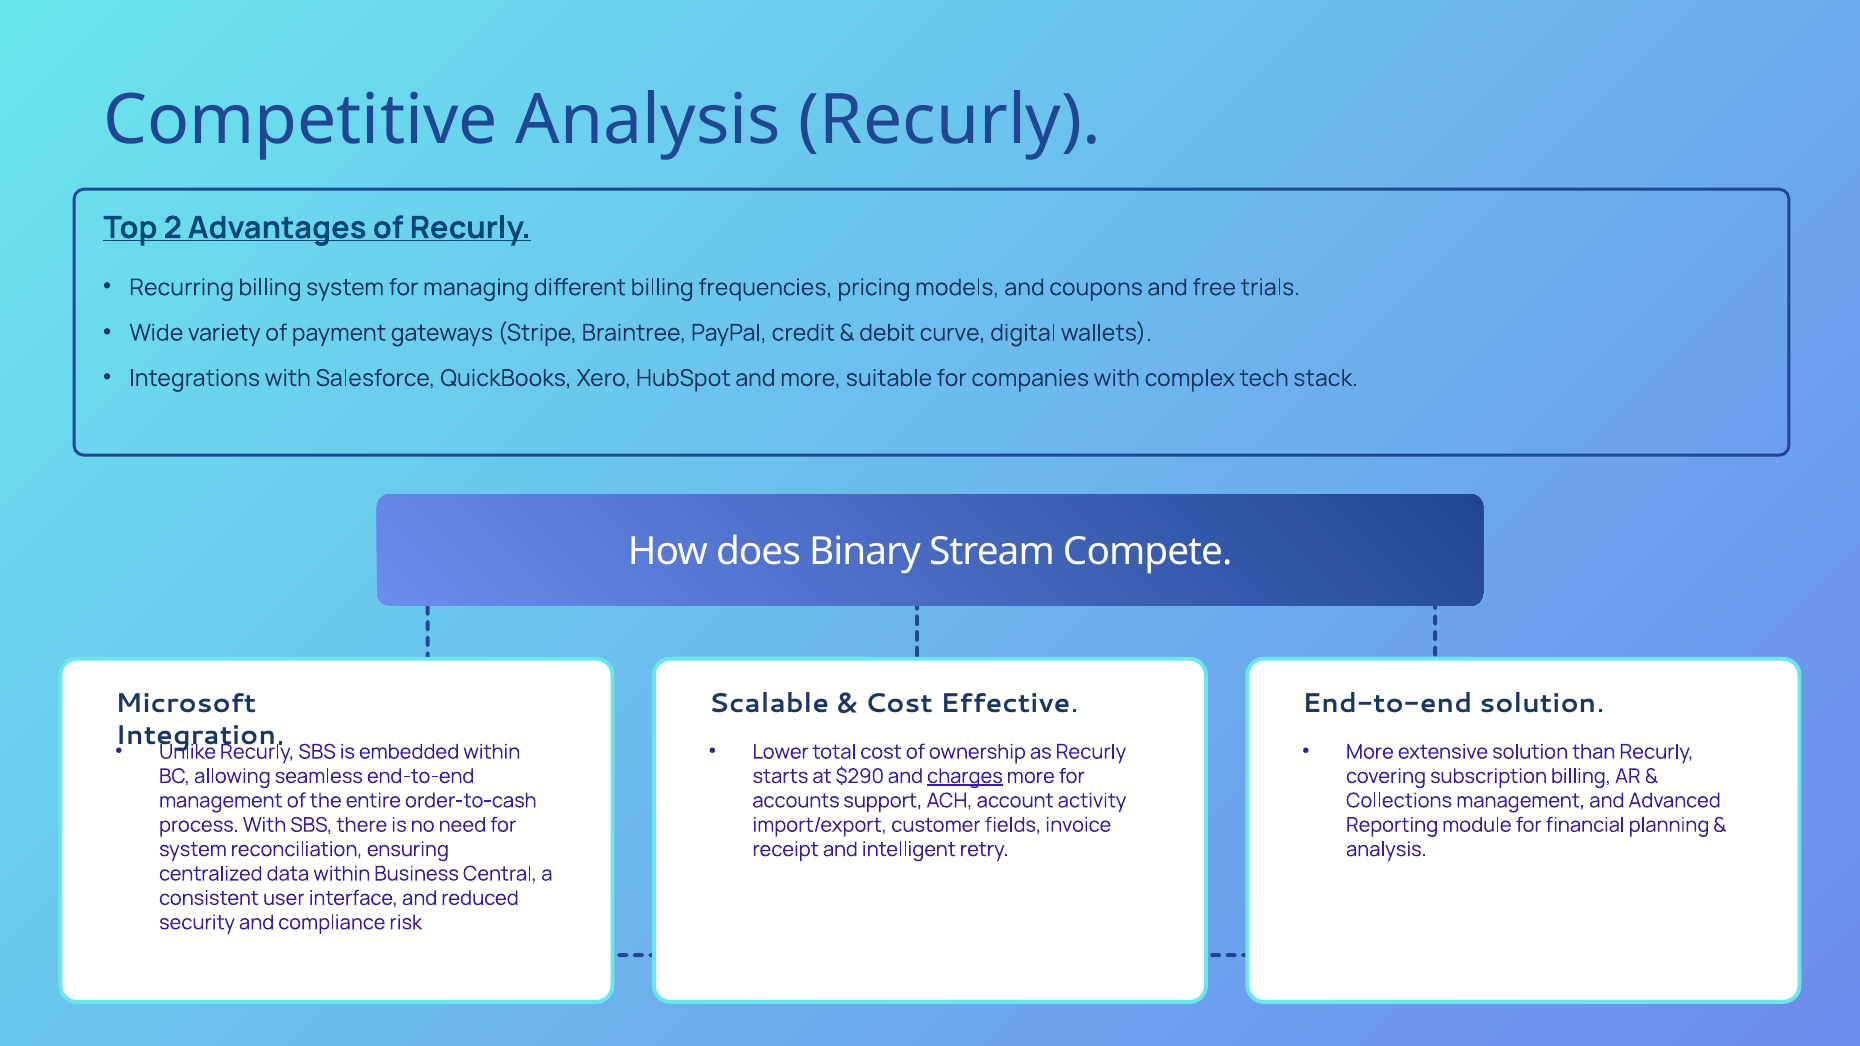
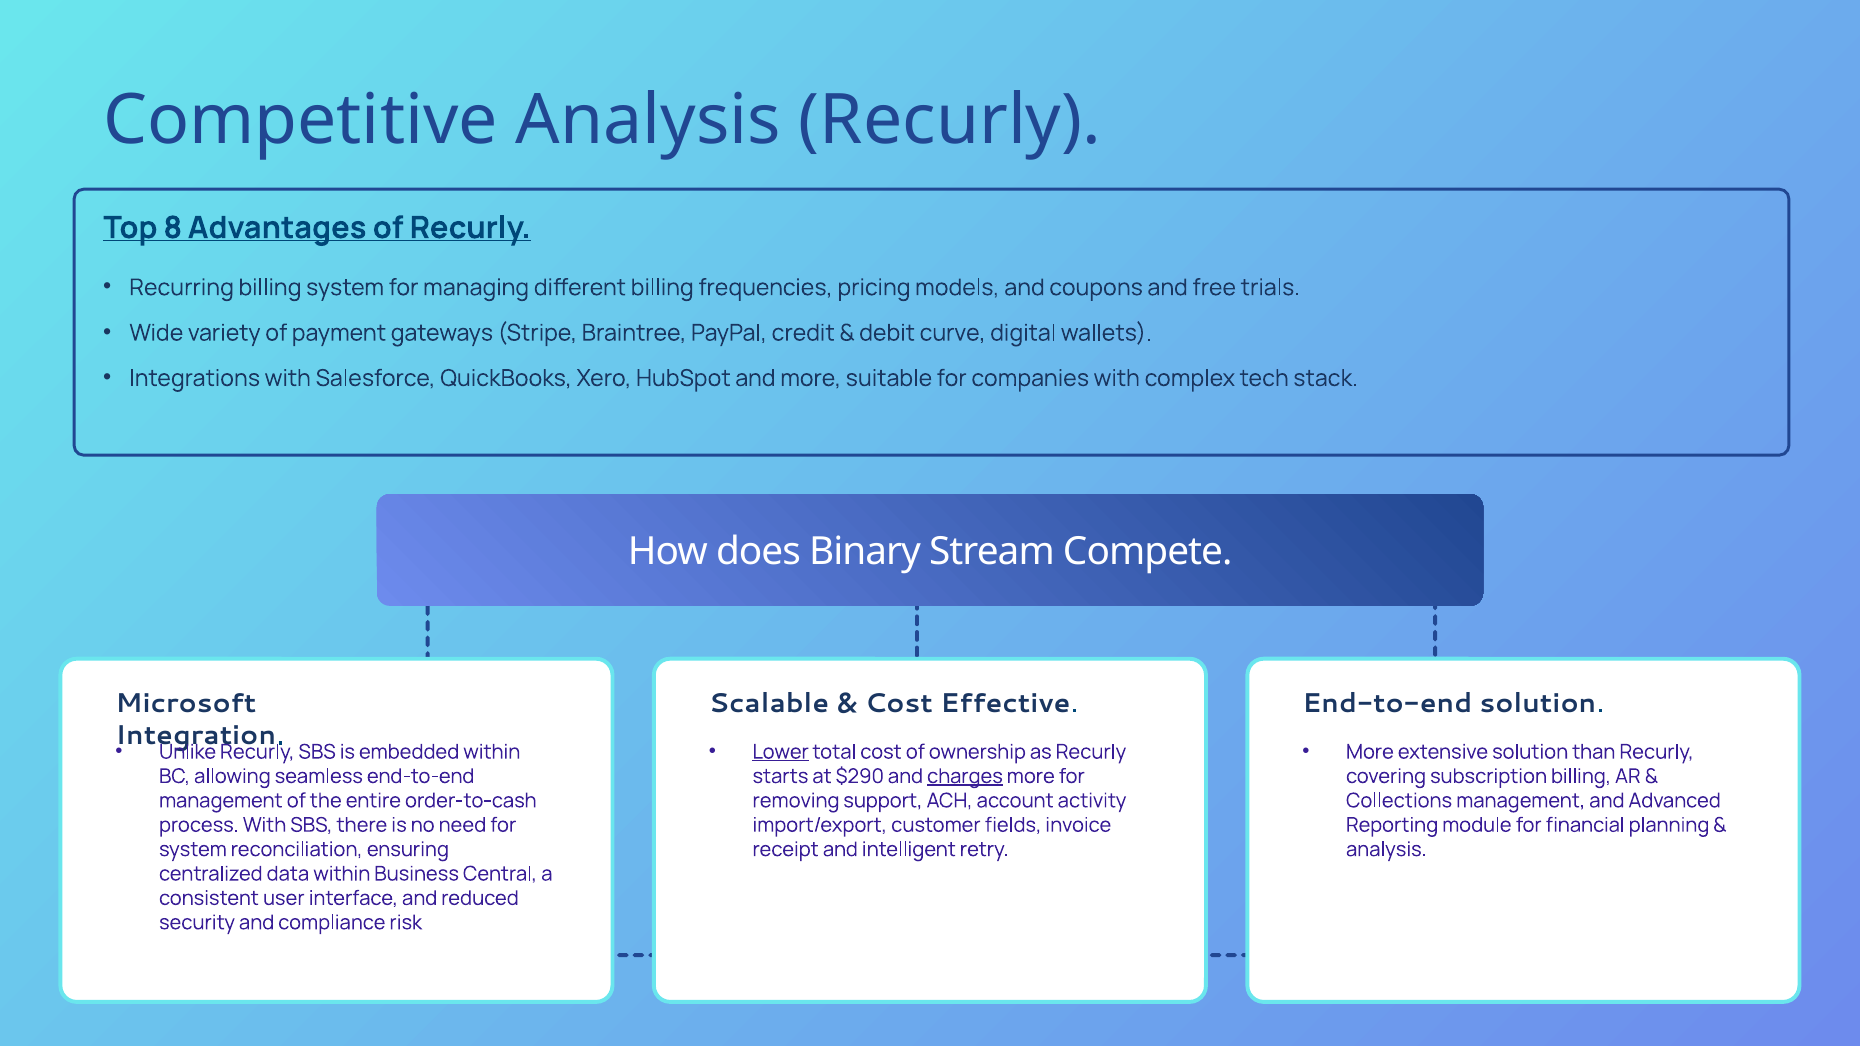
2: 2 -> 8 (173, 228)
Lower underline: none -> present (781, 752)
accounts: accounts -> removing (796, 801)
